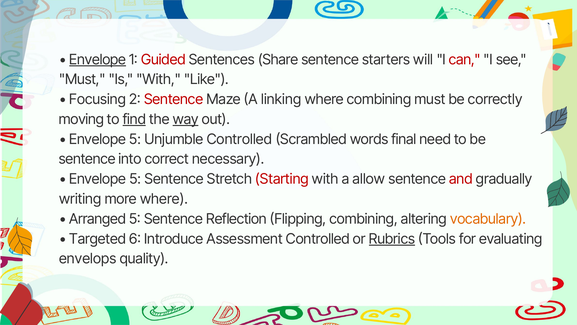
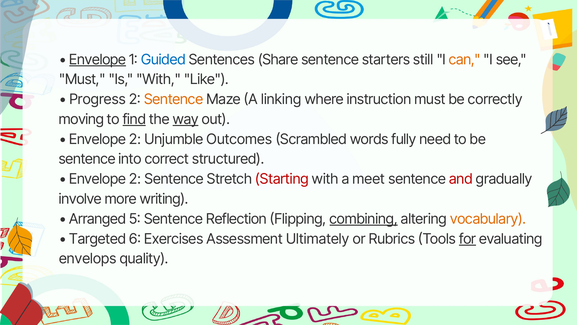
Guided colour: red -> blue (163, 60)
will: will -> still (423, 60)
can colour: red -> orange (465, 60)
Focusing: Focusing -> Progress (97, 99)
Sentence colour: red -> orange (174, 99)
where combining: combining -> instruction (379, 99)
5: 5 -> 2 (135, 139)
Unjumble Controlled: Controlled -> Outcomes (239, 139)
final: final -> fully (404, 139)
necessary: necessary -> structured (228, 159)
5: 5 -> 2 (135, 179)
allow: allow -> meet (369, 179)
writing: writing -> involve (80, 199)
more where: where -> writing (164, 199)
combining underline: none -> present (364, 219)
Introduce: Introduce -> Exercises (174, 239)
Assessment Controlled: Controlled -> Ultimately (318, 239)
Rubrics underline: present -> none (392, 239)
for underline: none -> present (468, 239)
